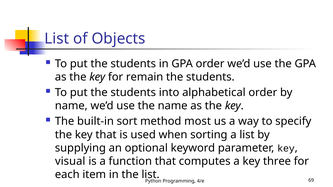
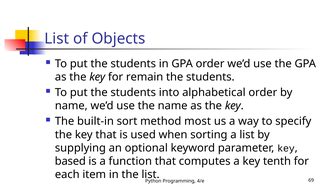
visual: visual -> based (70, 162)
three: three -> tenth (277, 162)
